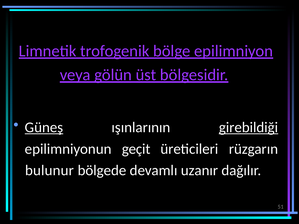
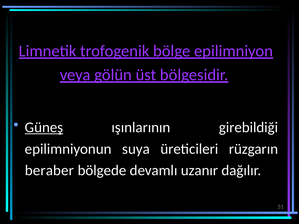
girebildiği underline: present -> none (248, 128)
geçit: geçit -> suya (136, 149)
bulunur: bulunur -> beraber (49, 171)
